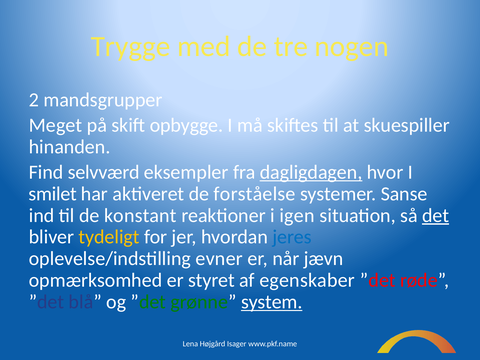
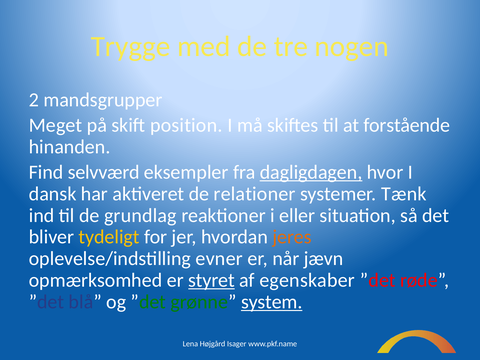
opbygge: opbygge -> position (186, 125)
skuespiller: skuespiller -> forstående (407, 125)
smilet: smilet -> dansk (53, 194)
forståelse: forståelse -> relationer (255, 194)
Sanse: Sanse -> Tænk (404, 194)
konstant: konstant -> grundlag (140, 215)
igen: igen -> eller (297, 215)
det underline: present -> none (436, 215)
jeres colour: blue -> orange (292, 237)
styret underline: none -> present (212, 280)
